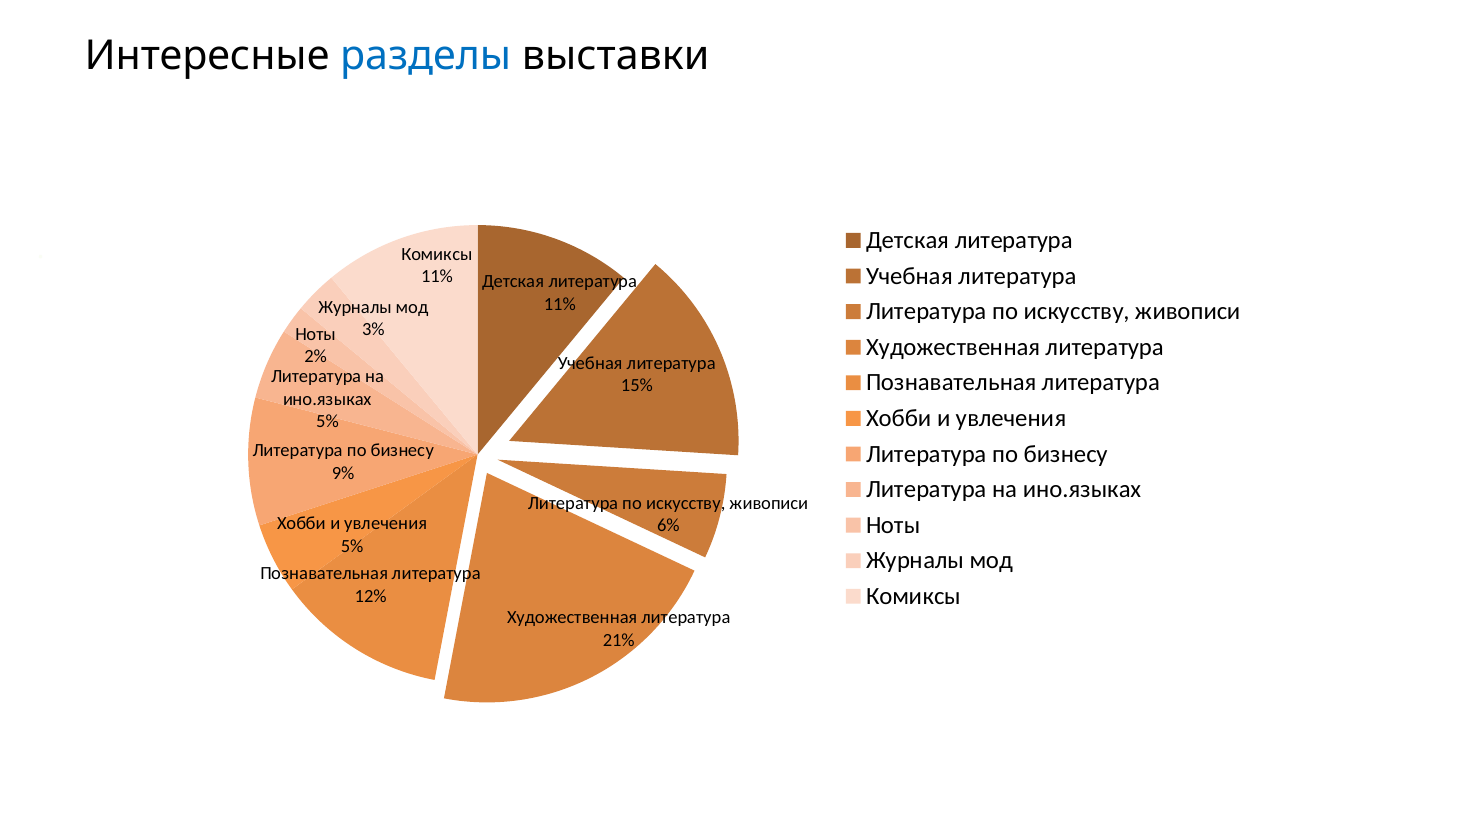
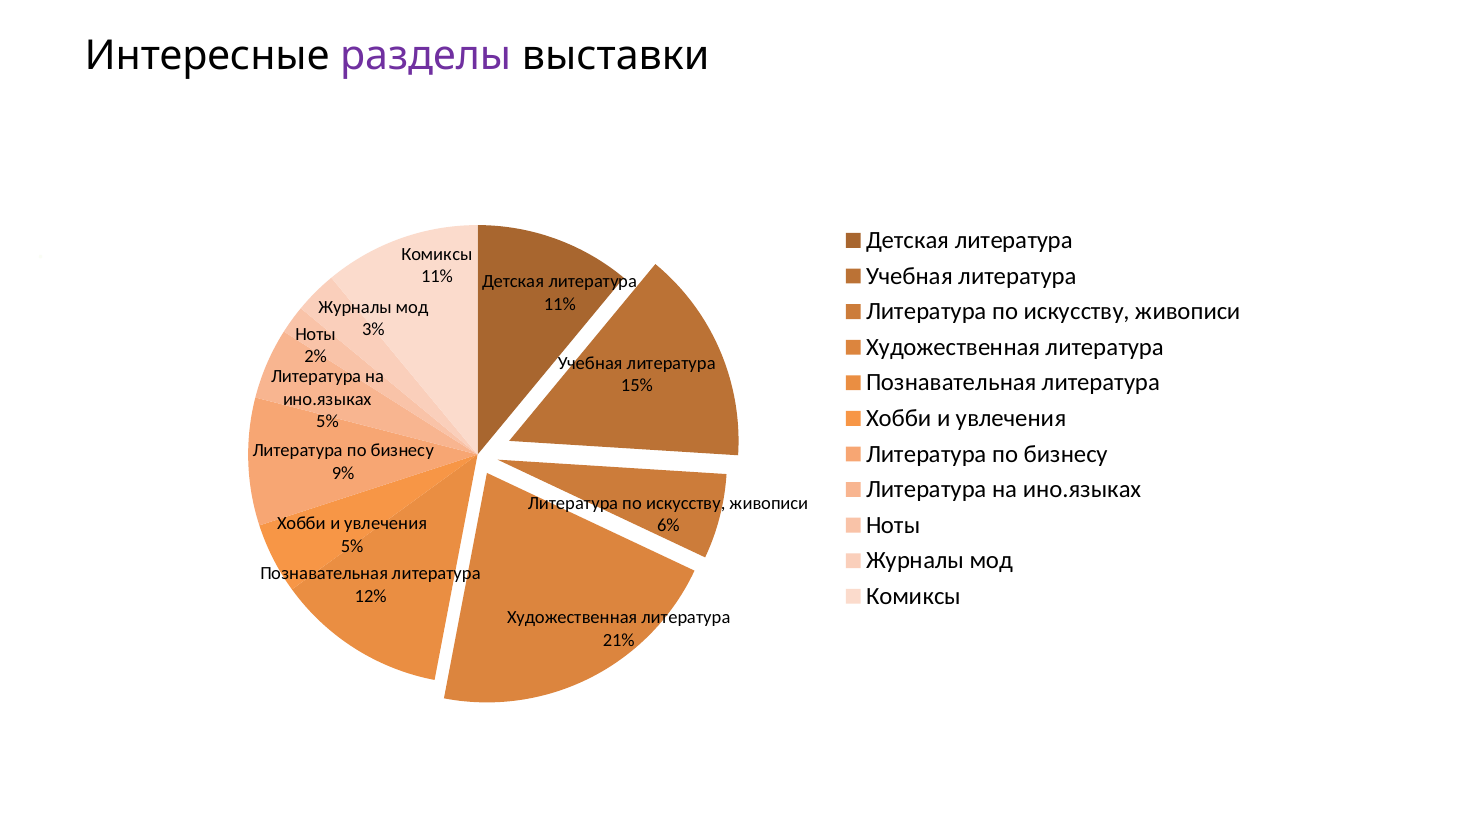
разделы colour: blue -> purple (426, 55)
